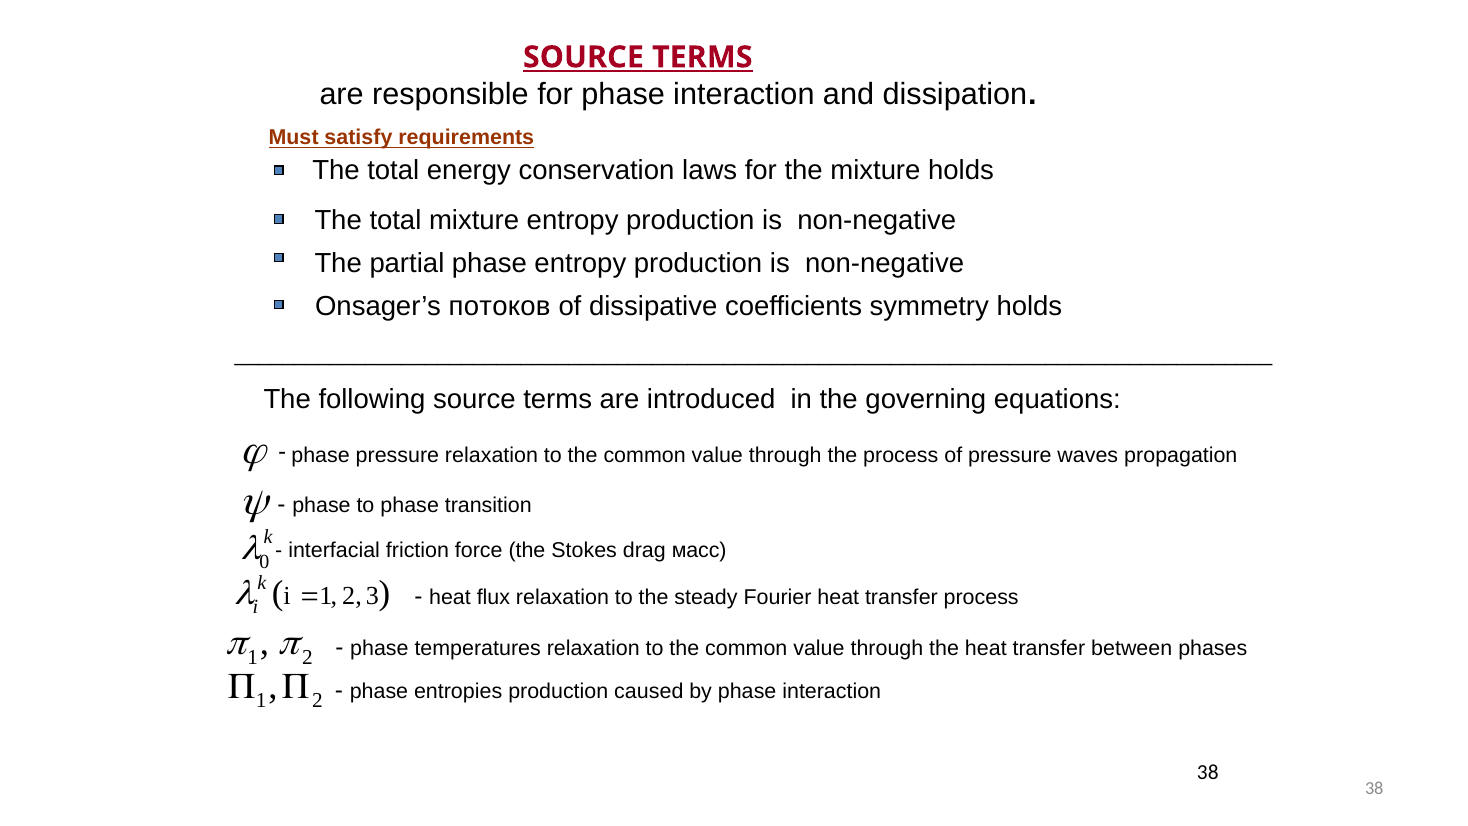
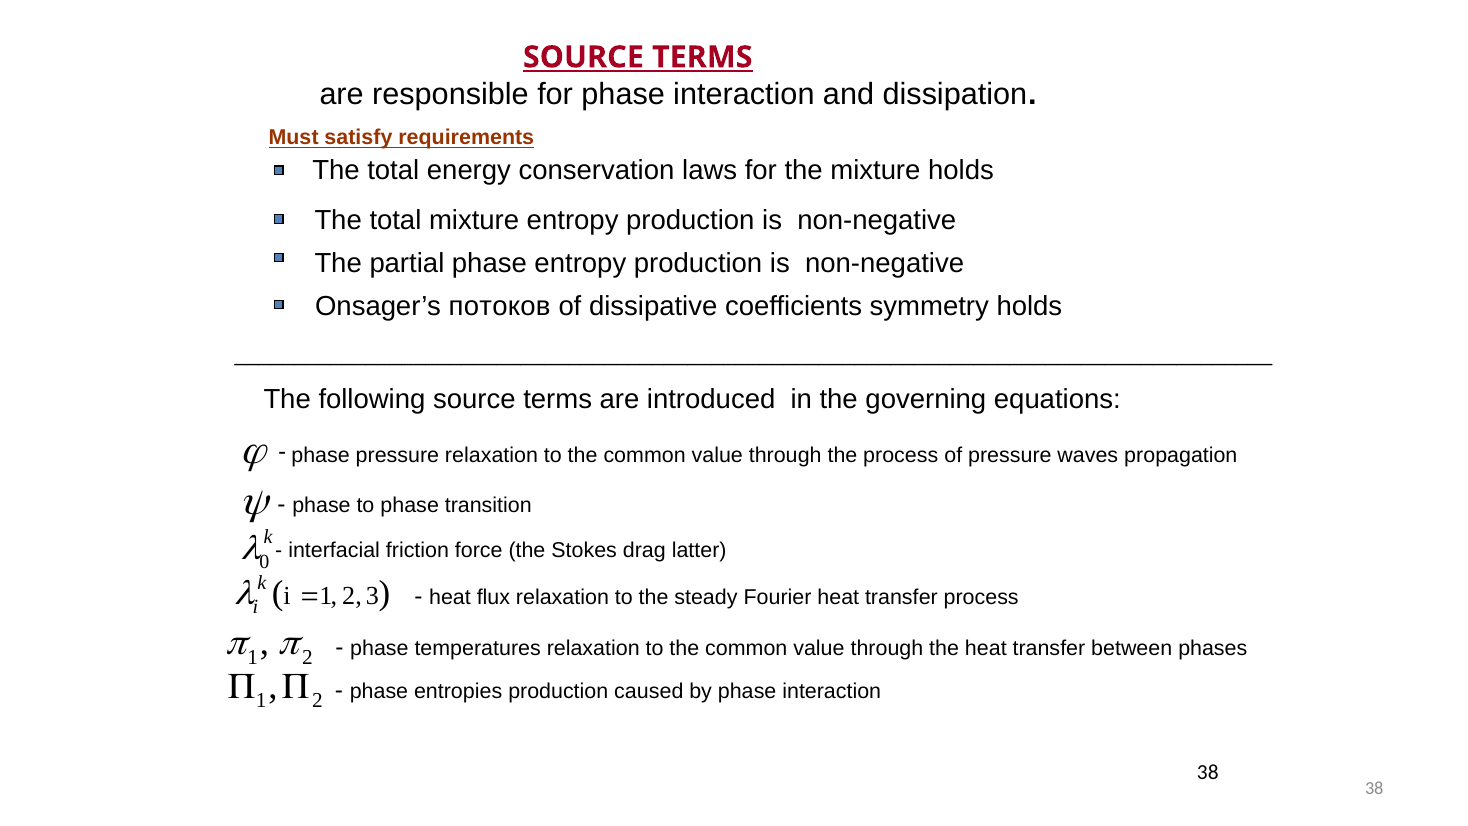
масс: масс -> latter (699, 551)
